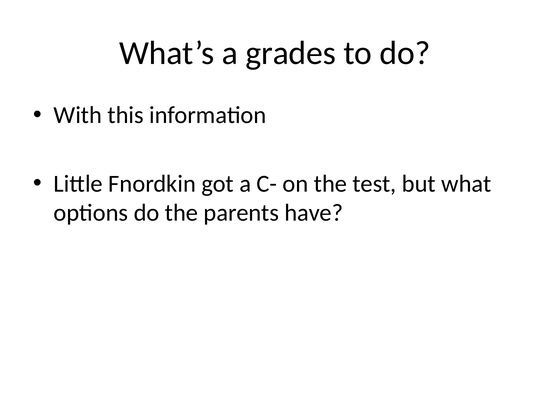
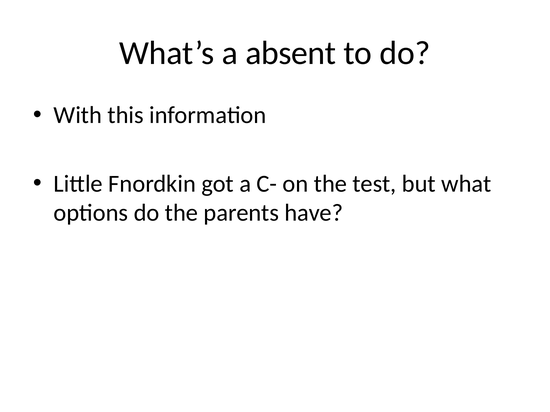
grades: grades -> absent (291, 53)
